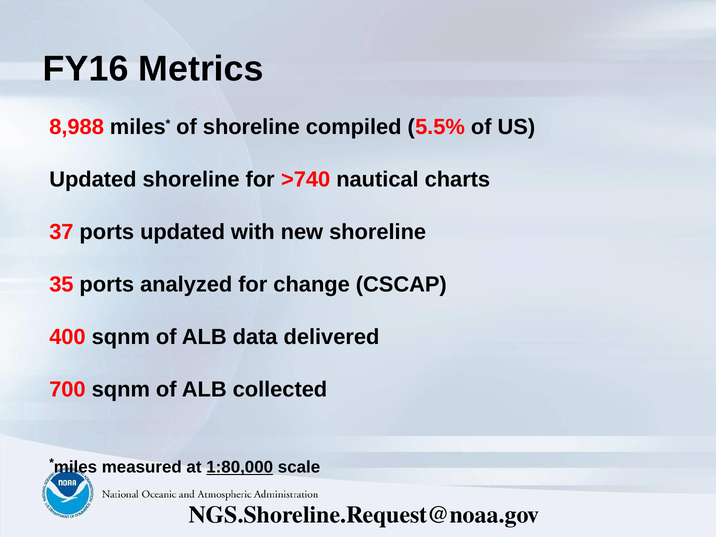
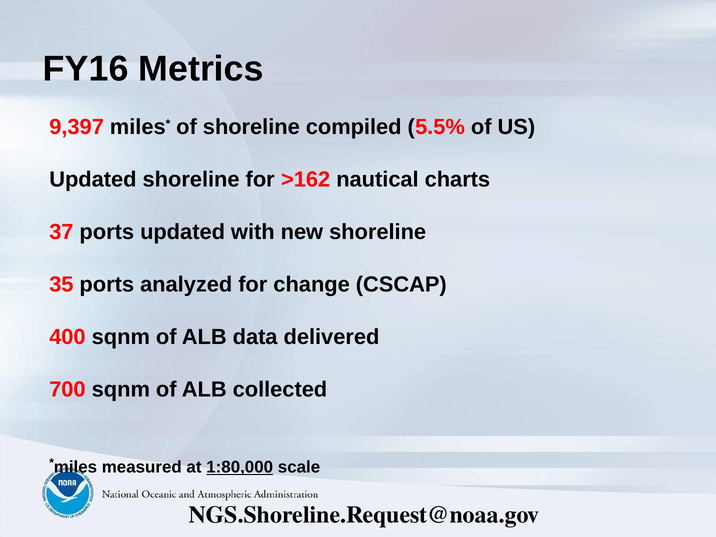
8,988: 8,988 -> 9,397 (77, 127)
>740: >740 -> >162 (306, 179)
